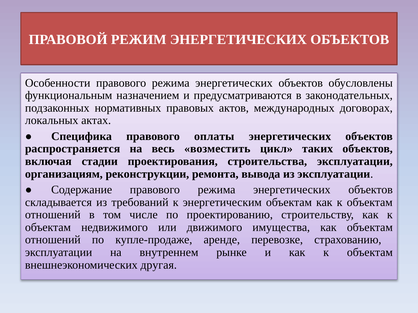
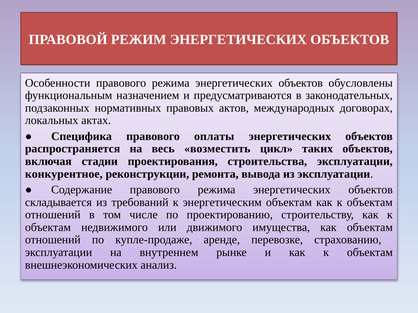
организациям: организациям -> конкурентное (64, 174)
другая: другая -> анализ (159, 265)
